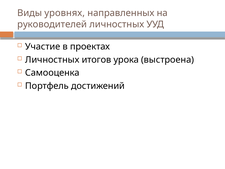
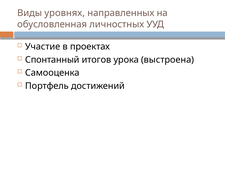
руководителей: руководителей -> обусловленная (52, 24)
Личностных: Личностных -> Спонтанный (52, 60)
